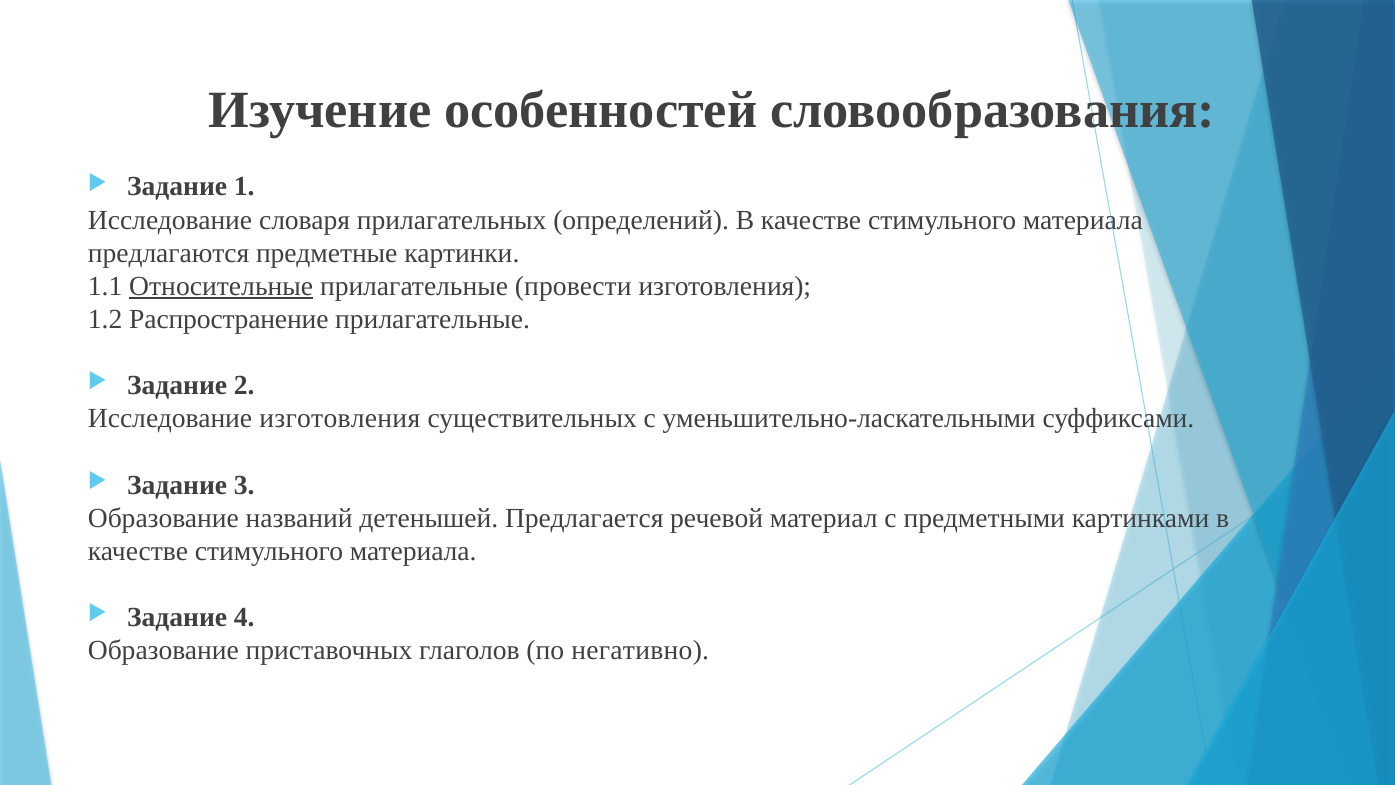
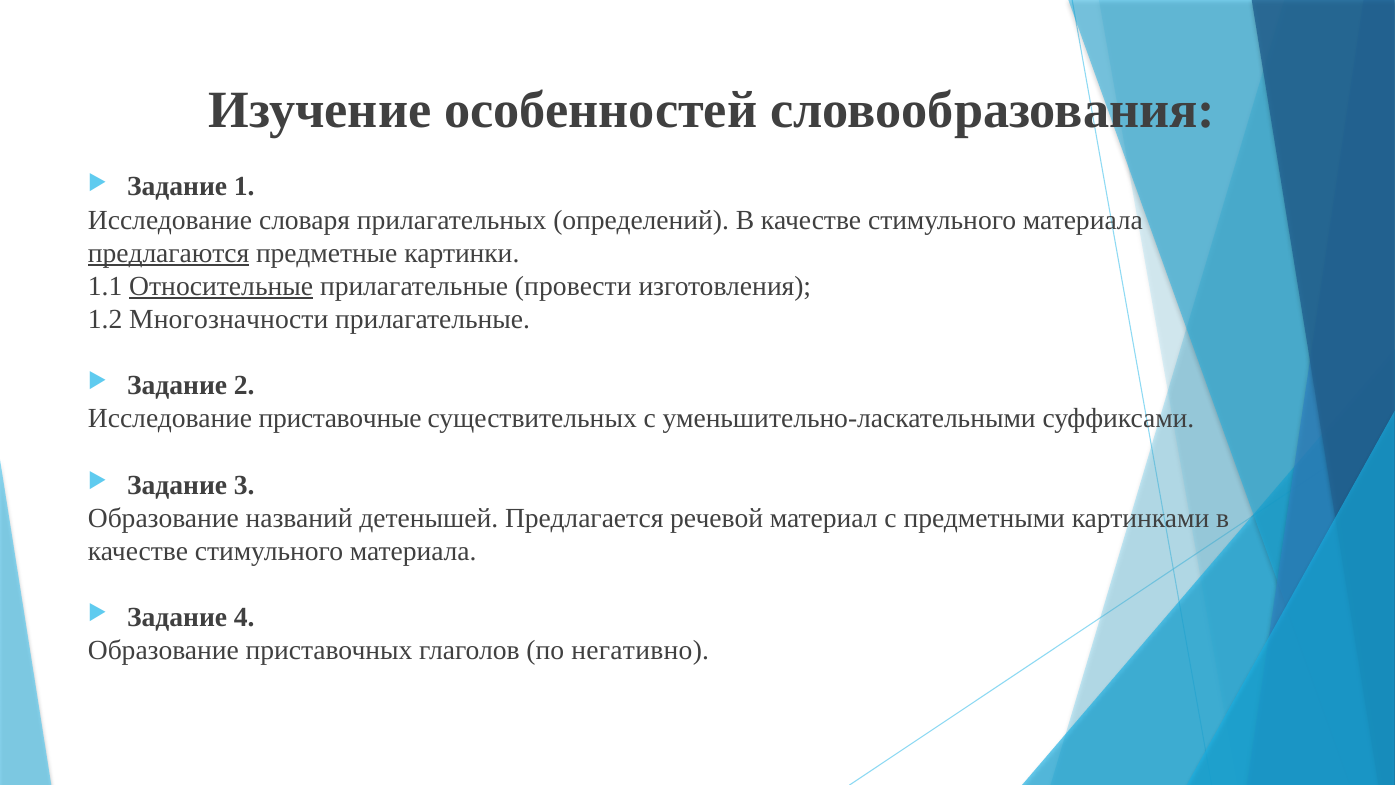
предлагаются underline: none -> present (169, 253)
Распространение: Распространение -> Многозначности (229, 319)
Исследование изготовления: изготовления -> приставочные (340, 419)
